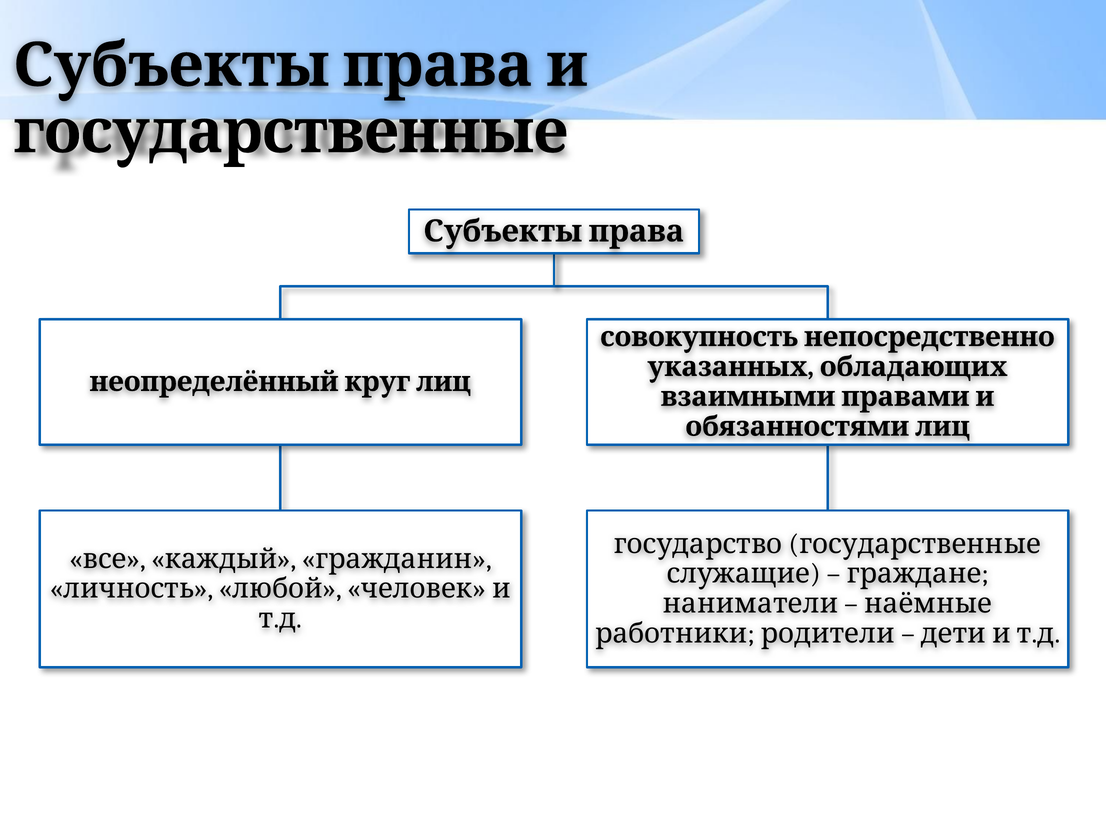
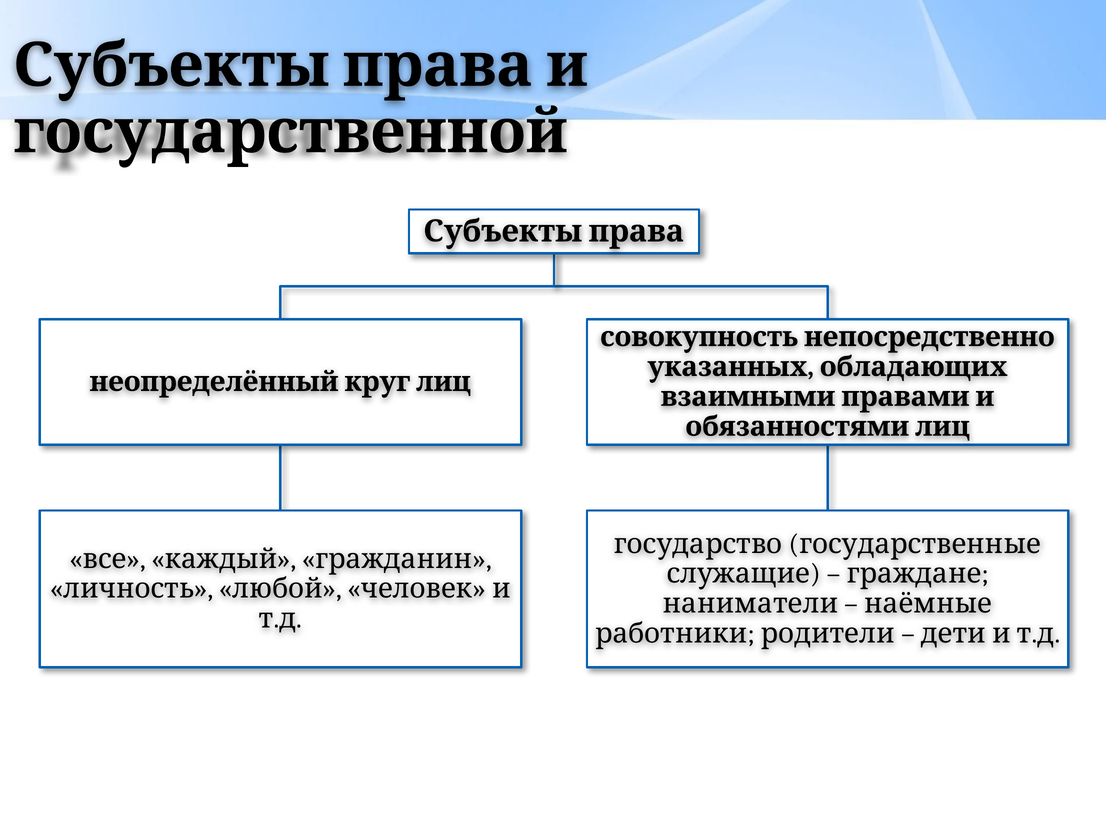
государственные: государственные -> государственной (291, 132)
